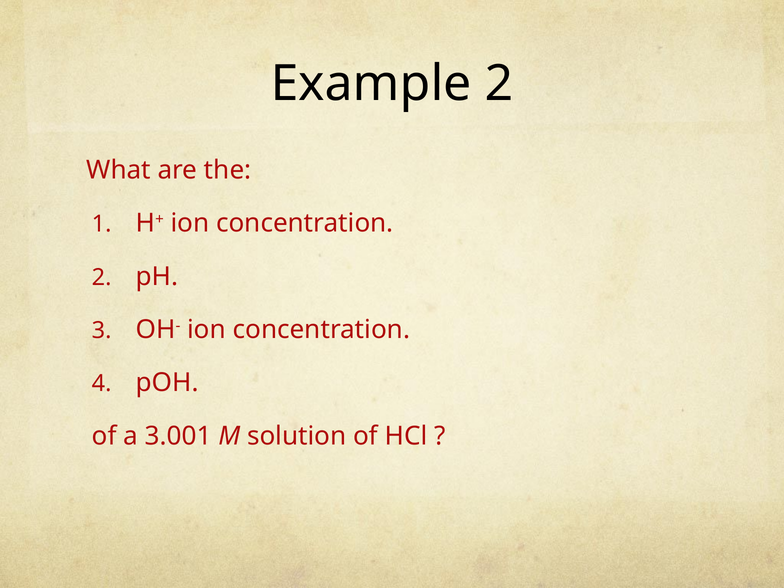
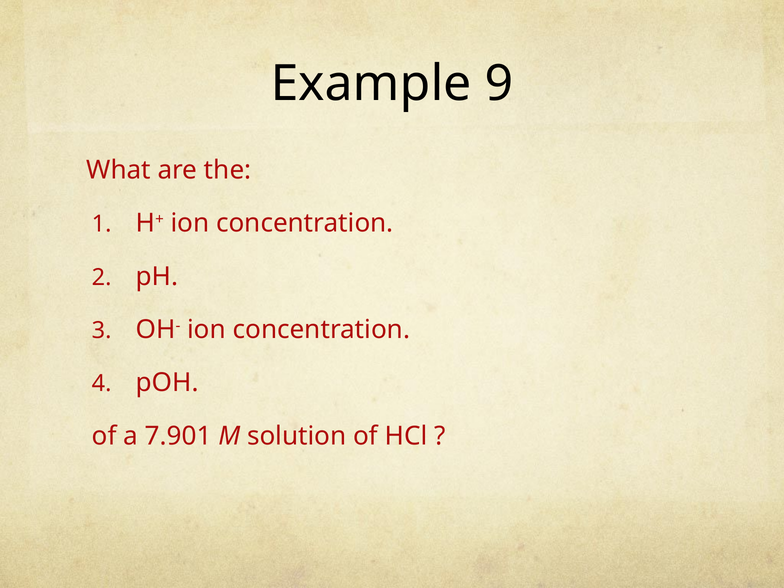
Example 2: 2 -> 9 (499, 84)
3.001: 3.001 -> 7.901 (178, 436)
